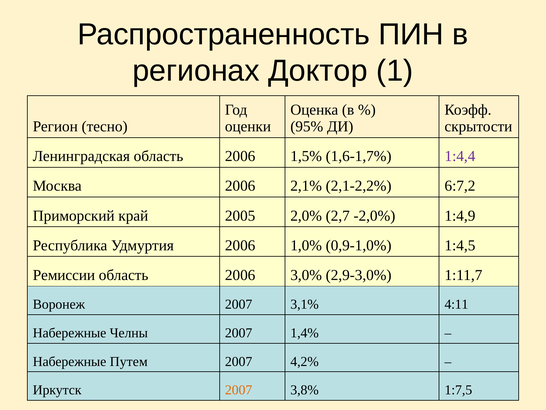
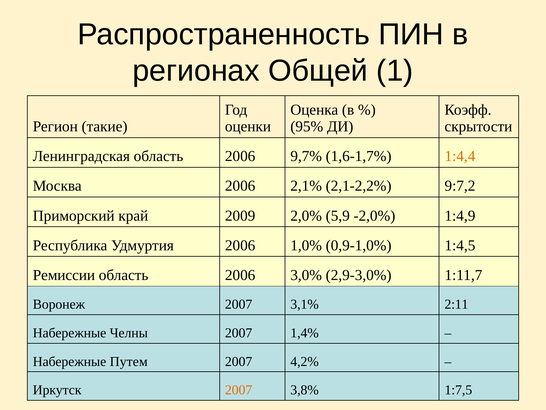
Доктор: Доктор -> Общей (318, 71)
тесно: тесно -> такие (105, 126)
1,5%: 1,5% -> 9,7% (306, 156)
1:4,4 colour: purple -> orange (460, 156)
6:7,2: 6:7,2 -> 9:7,2 (460, 186)
2005: 2005 -> 2009 (240, 215)
2,7: 2,7 -> 5,9 (338, 215)
4:11: 4:11 -> 2:11 (456, 304)
